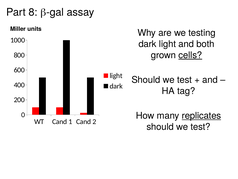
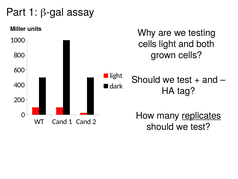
Part 8: 8 -> 1 (33, 12)
dark: dark -> cells (148, 44)
cells underline: present -> none (190, 55)
